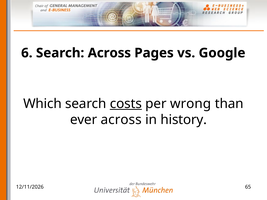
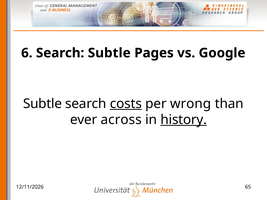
Search Across: Across -> Subtle (109, 53)
Which: Which -> Subtle (42, 104)
history underline: none -> present (184, 120)
